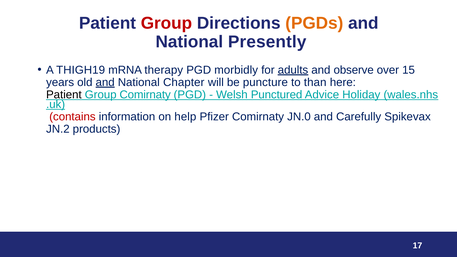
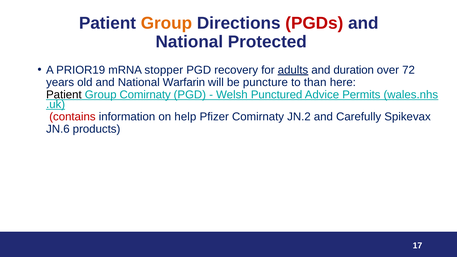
Group colour: red -> orange (166, 23)
PGDs colour: orange -> red (314, 23)
Presently: Presently -> Protected (267, 42)
THIGH19: THIGH19 -> PRIOR19 (81, 70)
therapy: therapy -> stopper (164, 70)
morbidly: morbidly -> recovery (236, 70)
observe: observe -> duration (354, 70)
15: 15 -> 72 (409, 70)
and underline: present -> none (105, 82)
Chapter: Chapter -> Warfarin (184, 82)
Holiday: Holiday -> Permits (361, 95)
JN.0: JN.0 -> JN.2 (299, 117)
JN.2: JN.2 -> JN.6 (58, 129)
